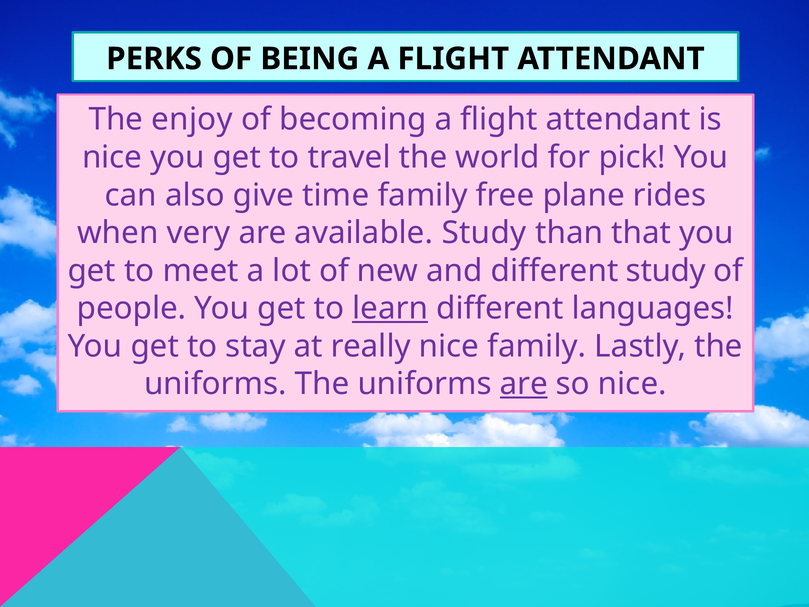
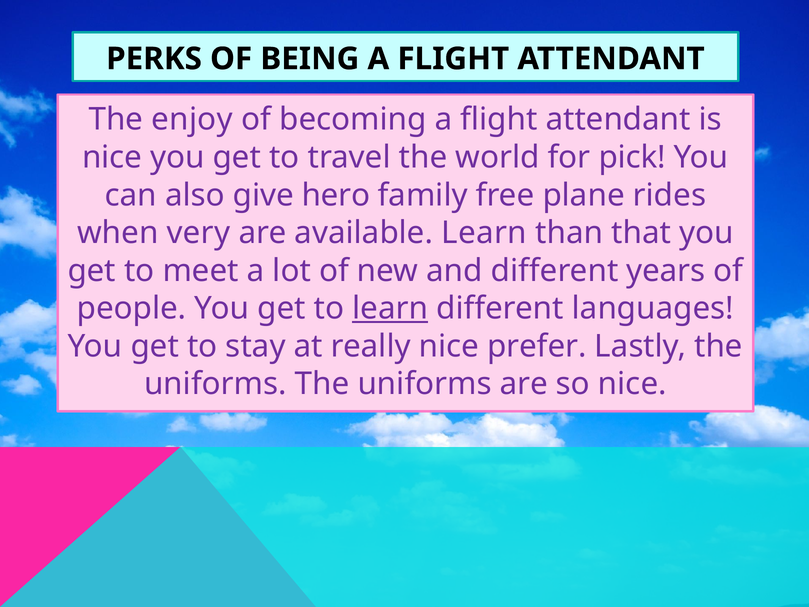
time: time -> hero (336, 195)
available Study: Study -> Learn (484, 233)
different study: study -> years (666, 271)
nice family: family -> prefer (537, 346)
are underline: present -> none (524, 384)
